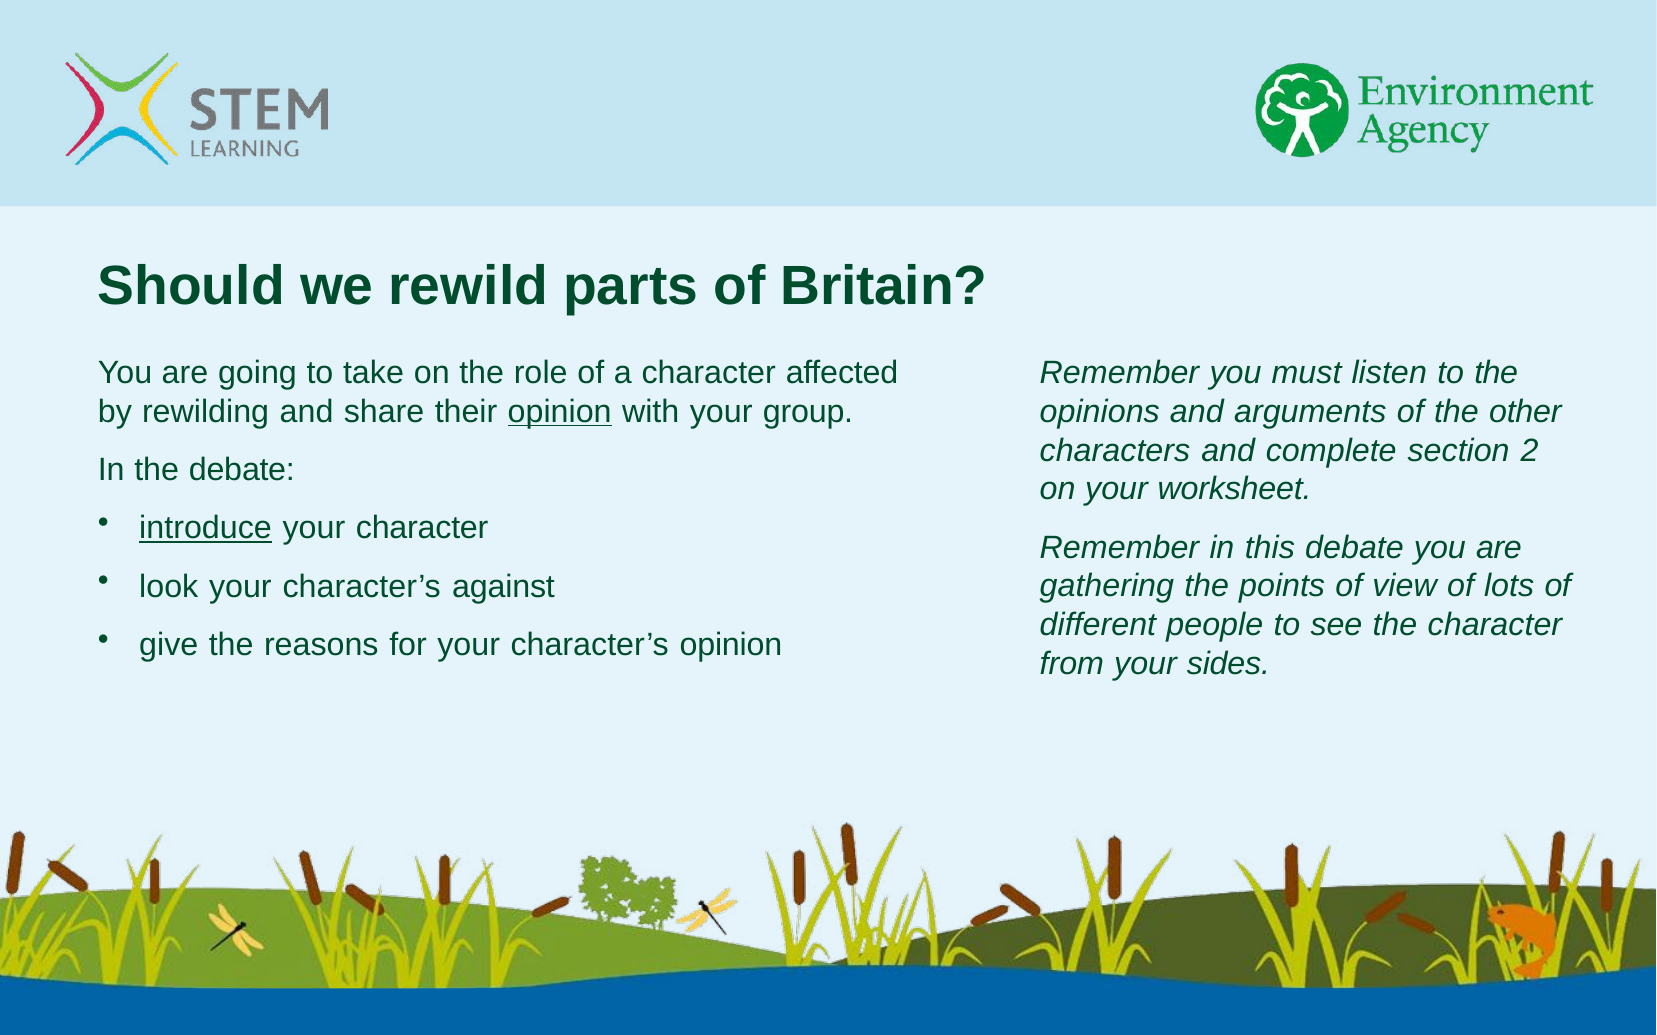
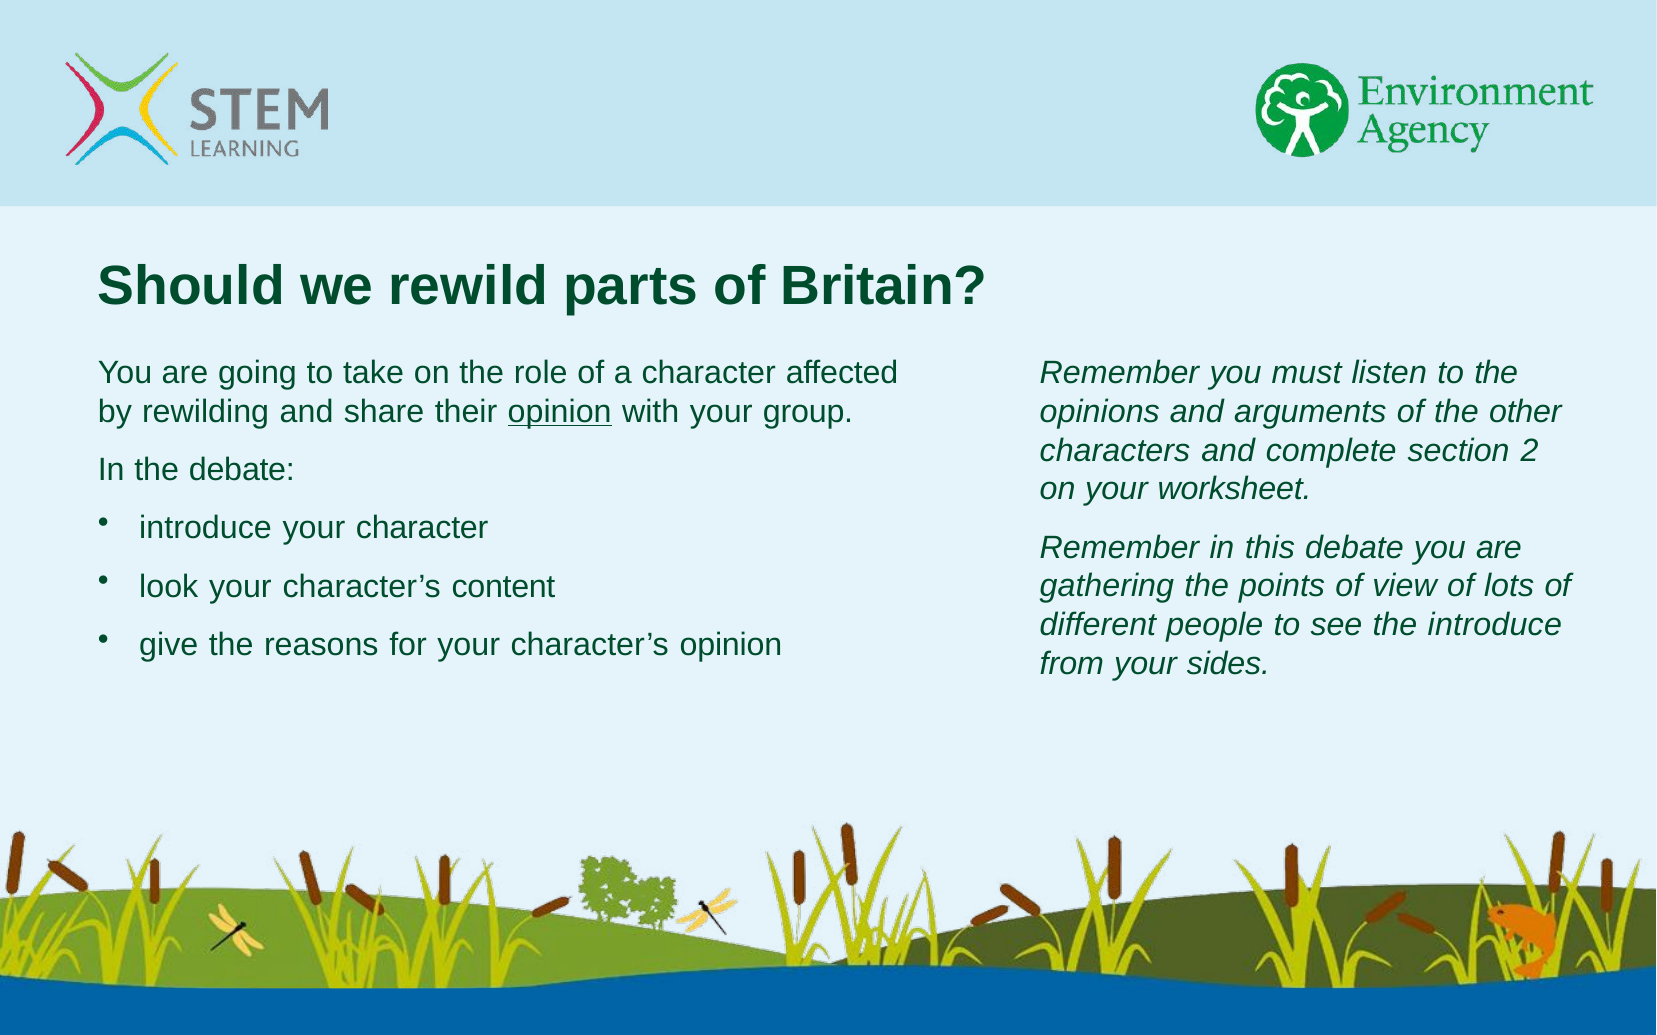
introduce underline: present -> none (206, 528)
against: against -> content (504, 586)
the character: character -> introduce (1495, 625)
